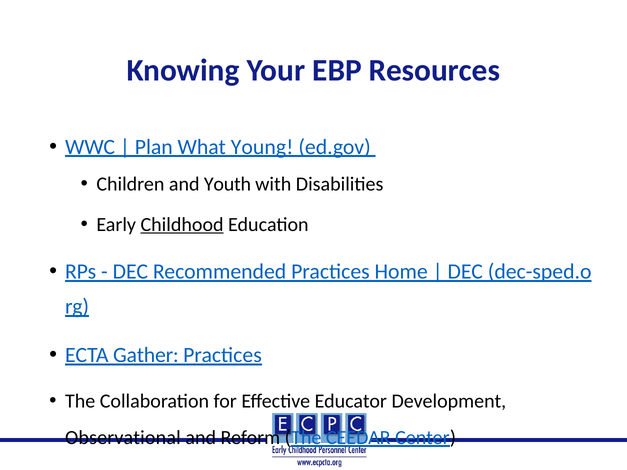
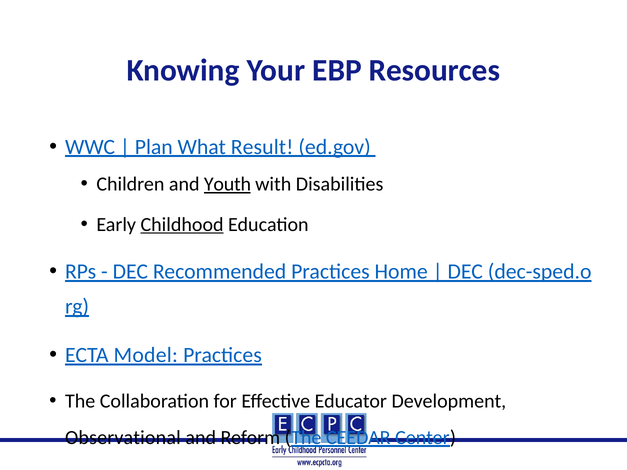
Young: Young -> Result (262, 147)
Youth underline: none -> present (227, 184)
Gather: Gather -> Model (146, 355)
